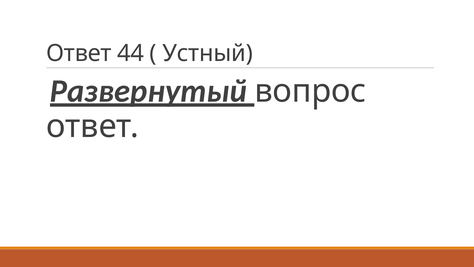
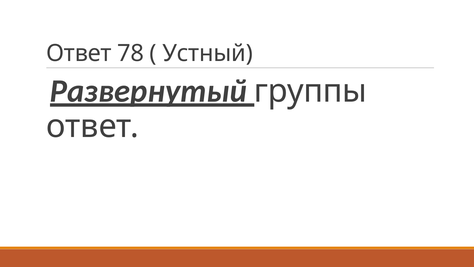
44: 44 -> 78 (131, 53)
вопрос: вопрос -> группы (310, 91)
